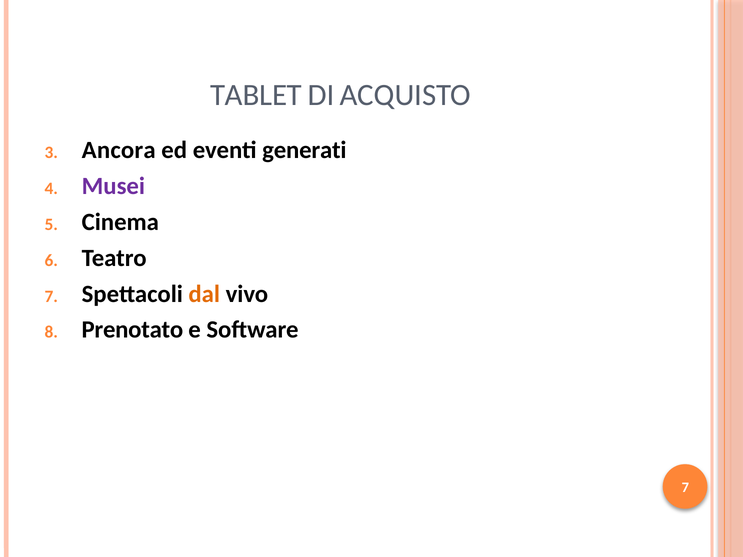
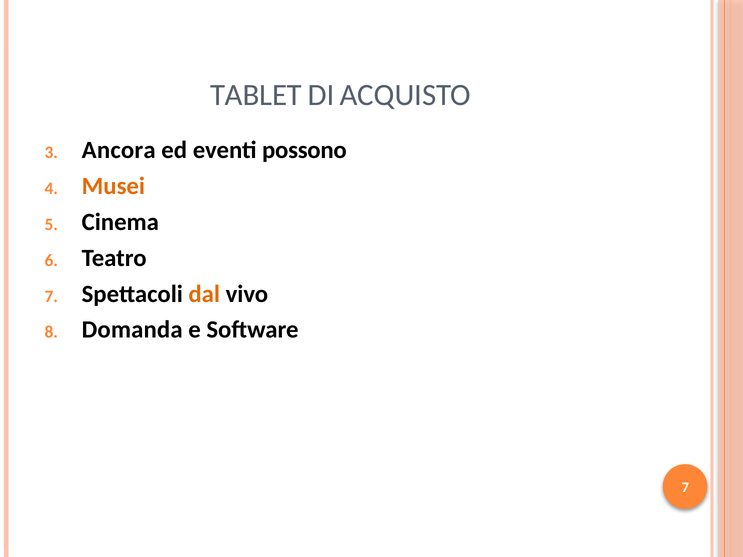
generati: generati -> possono (304, 150)
Musei colour: purple -> orange (113, 186)
Prenotato: Prenotato -> Domanda (132, 330)
